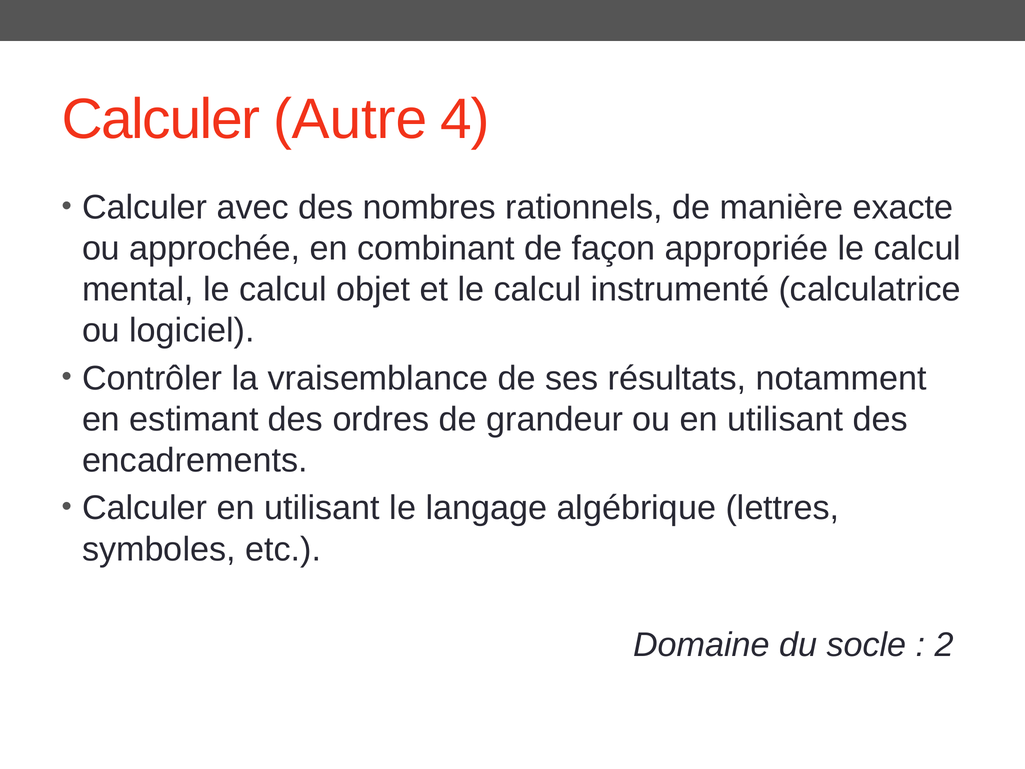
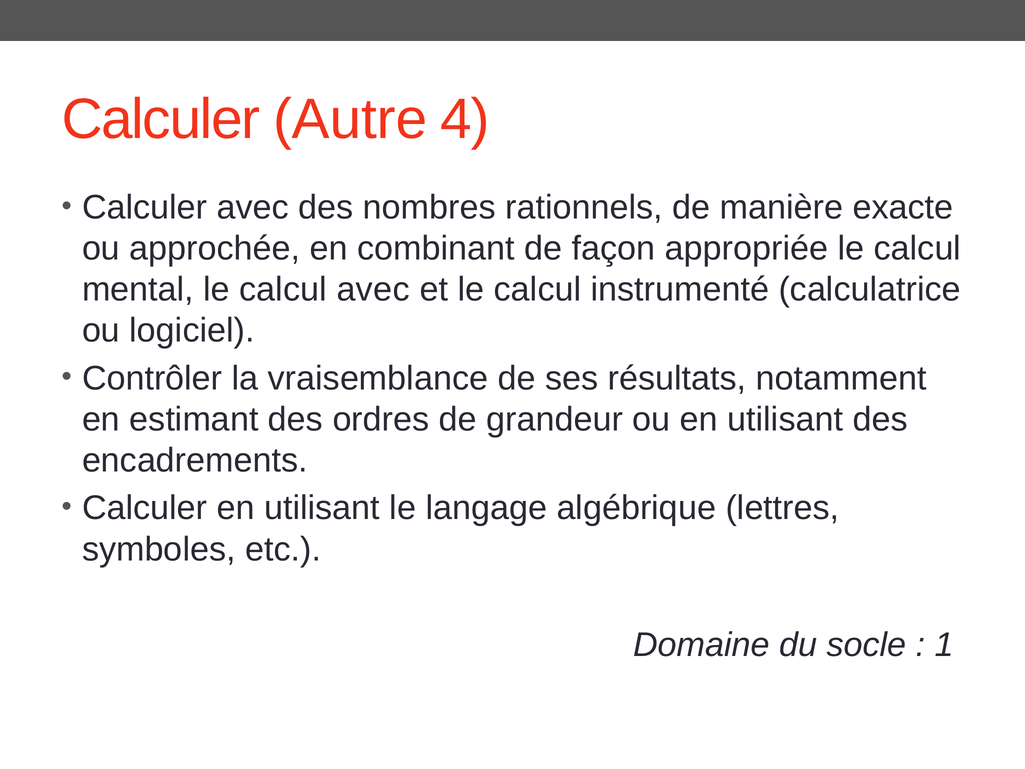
calcul objet: objet -> avec (373, 289)
2: 2 -> 1 (944, 645)
